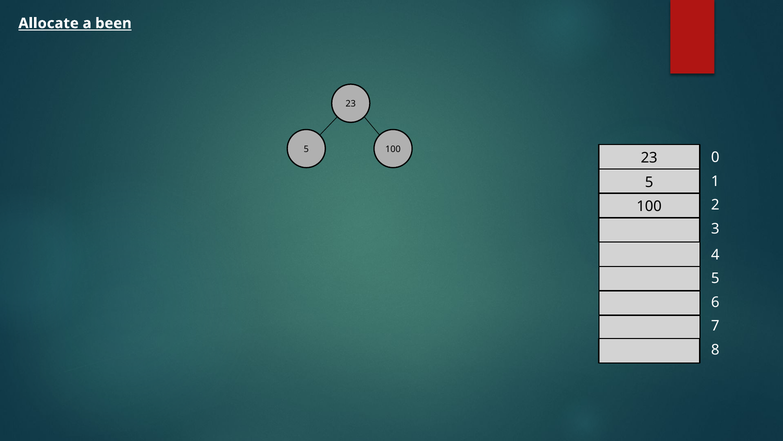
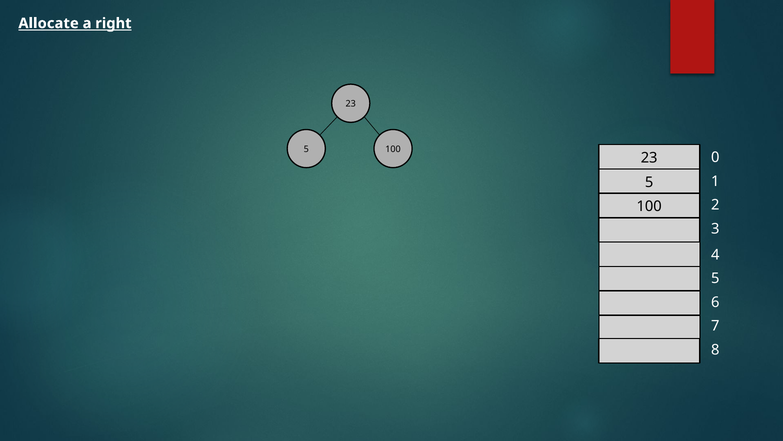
been: been -> right (113, 23)
